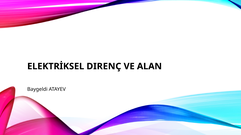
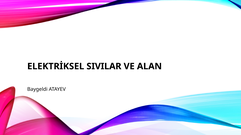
DIRENÇ: DIRENÇ -> SIVILAR (104, 67)
